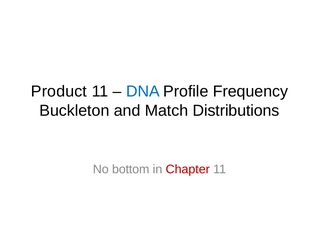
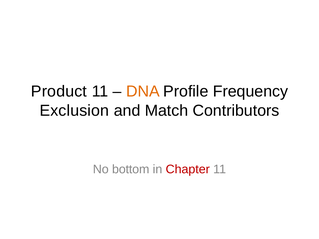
DNA colour: blue -> orange (143, 92)
Buckleton: Buckleton -> Exclusion (74, 111)
Distributions: Distributions -> Contributors (236, 111)
